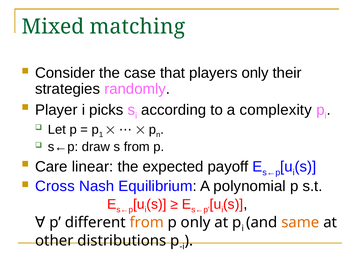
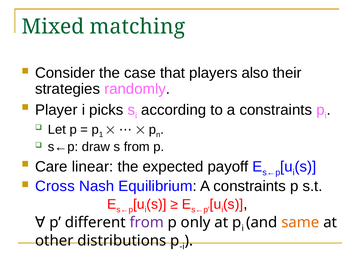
players only: only -> also (255, 73)
to a complexity: complexity -> constraints (276, 110)
Equilibrium A polynomial: polynomial -> constraints (250, 186)
from colour: orange -> purple (147, 222)
